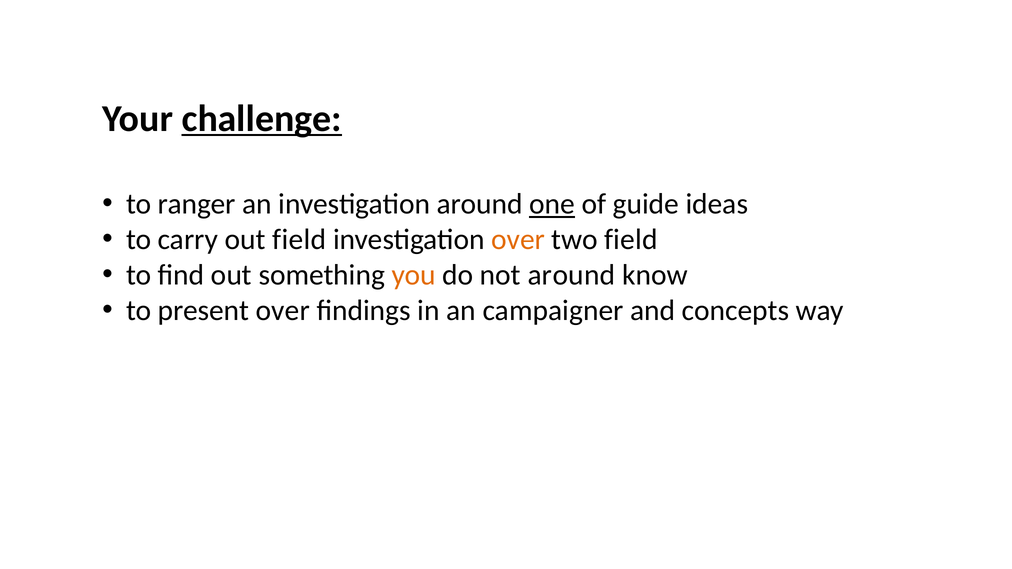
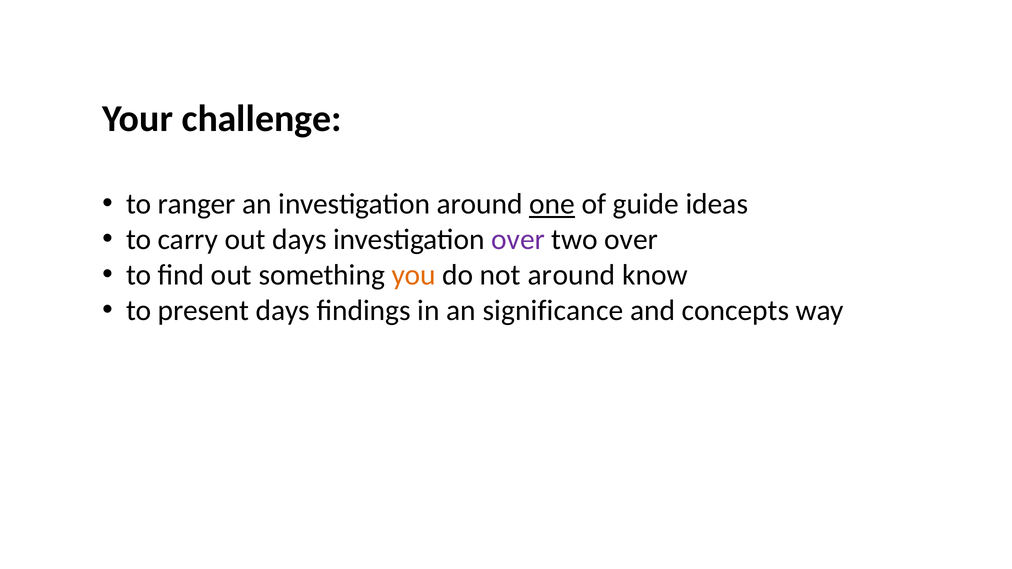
challenge underline: present -> none (262, 119)
out field: field -> days (299, 240)
over colour: orange -> purple (518, 240)
two field: field -> over (631, 240)
present over: over -> days (283, 311)
campaigner: campaigner -> significance (553, 311)
